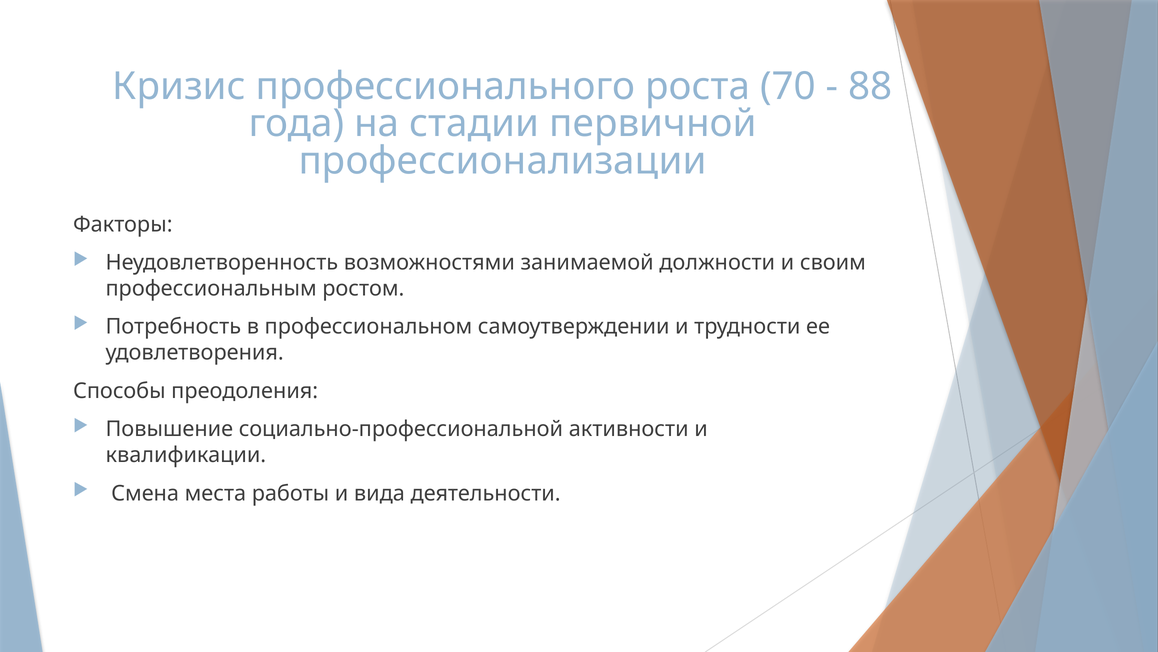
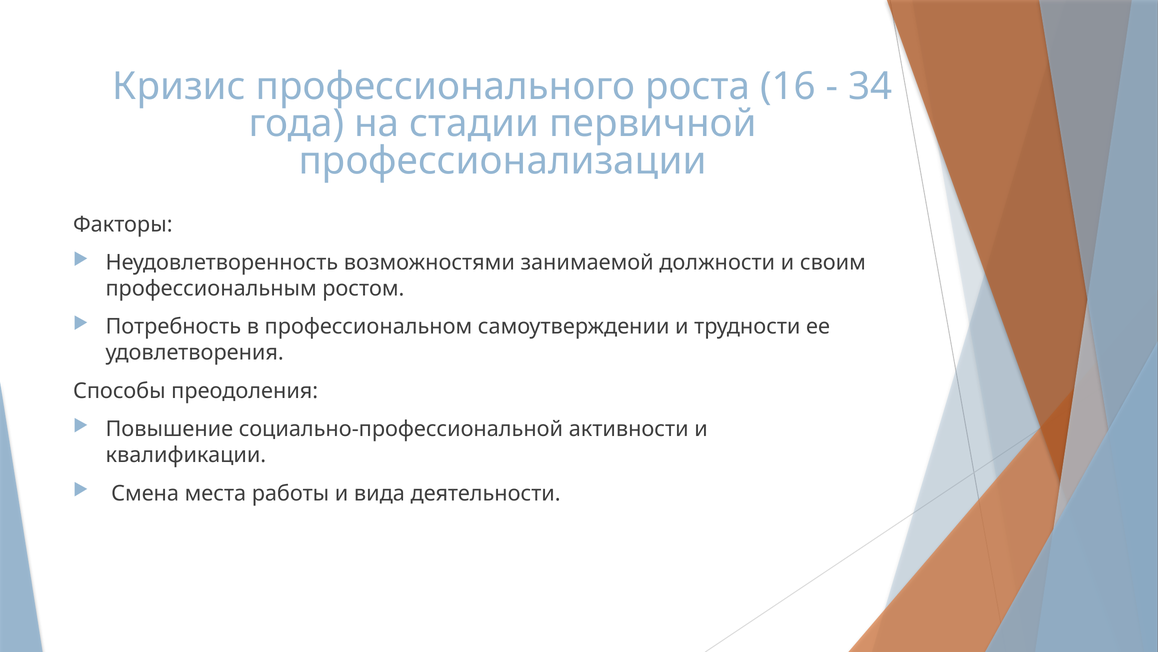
70: 70 -> 16 (788, 87)
88: 88 -> 34 (870, 87)
